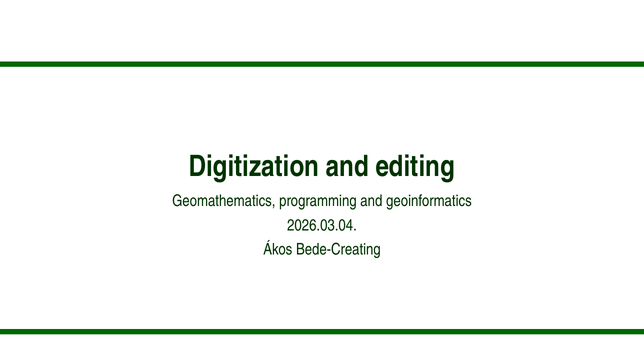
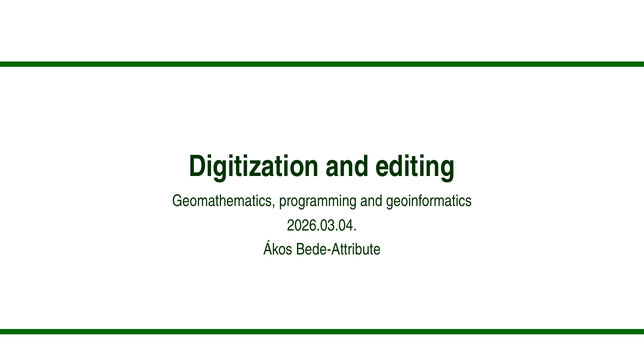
Bede-Creating: Bede-Creating -> Bede-Attribute (338, 249)
